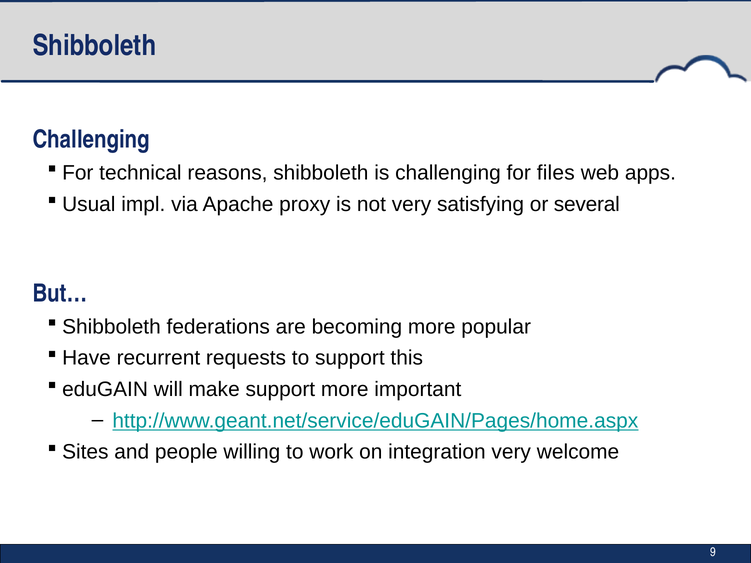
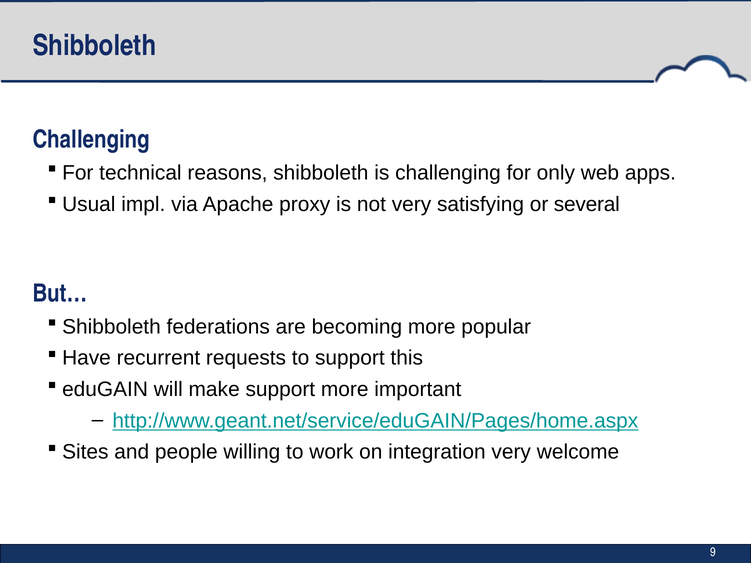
files: files -> only (556, 173)
